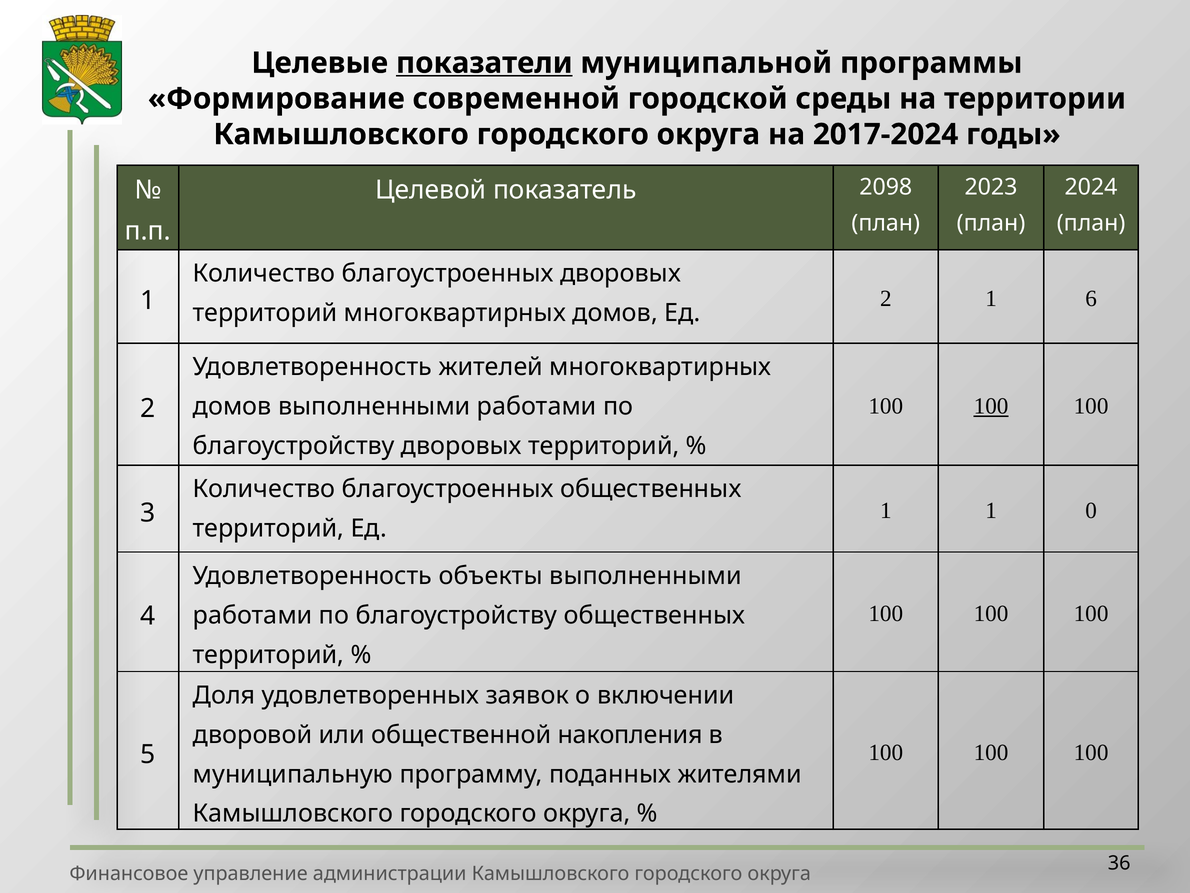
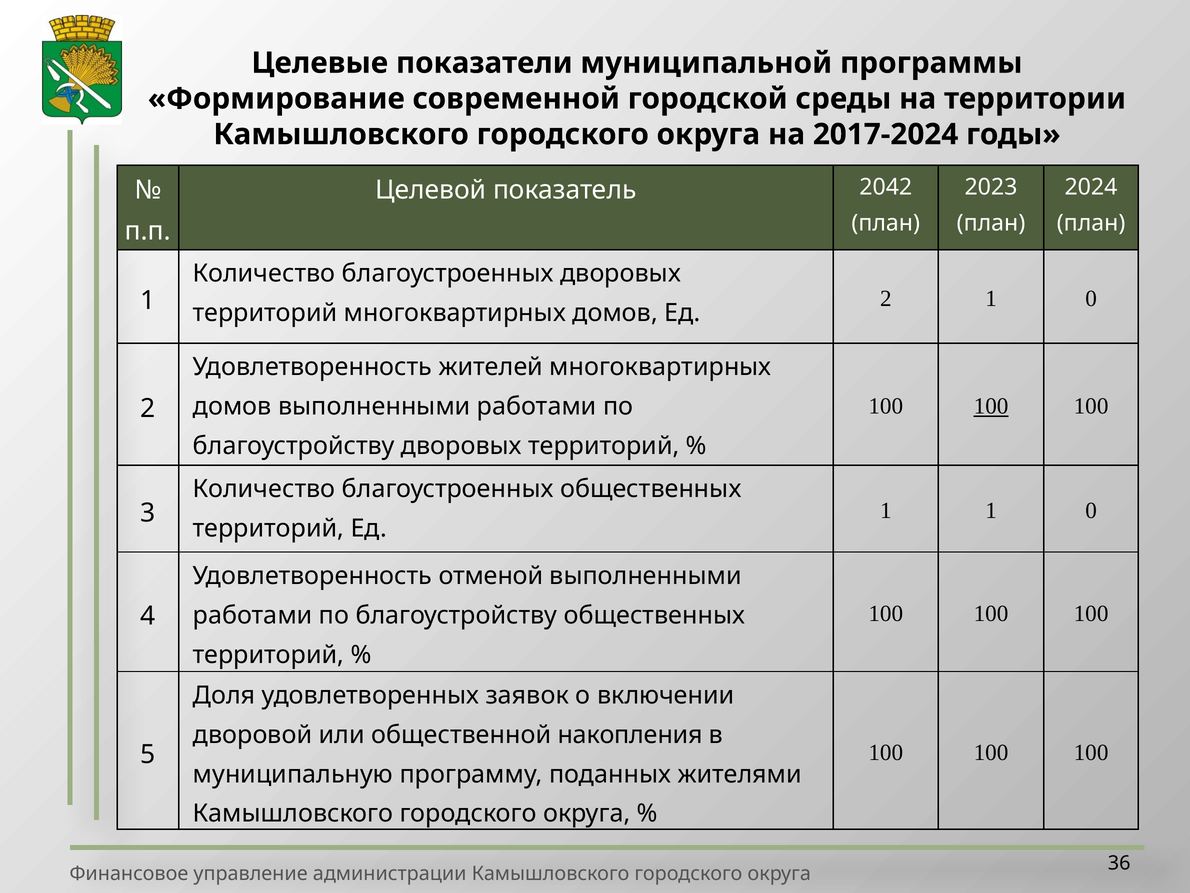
показатели underline: present -> none (484, 63)
2098: 2098 -> 2042 (886, 187)
2 1 6: 6 -> 0 (1091, 298)
объекты: объекты -> отменой (491, 576)
